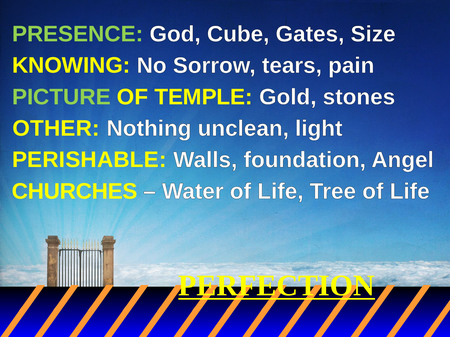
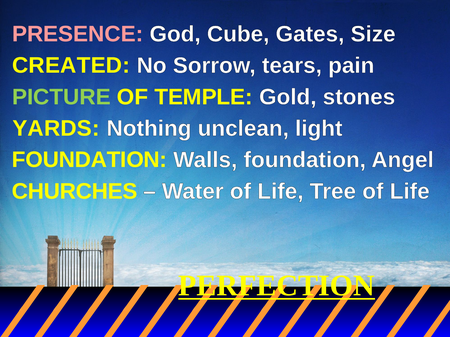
PRESENCE colour: light green -> pink (78, 34)
KNOWING: KNOWING -> CREATED (71, 66)
OTHER: OTHER -> YARDS (56, 129)
PERISHABLE: PERISHABLE -> FOUNDATION (90, 160)
